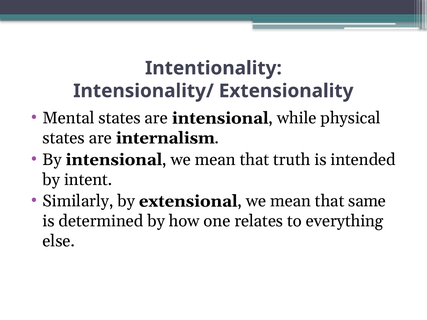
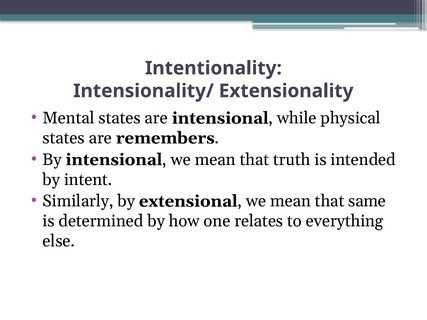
internalism: internalism -> remembers (165, 138)
